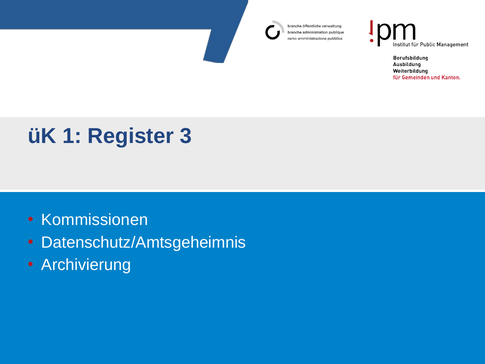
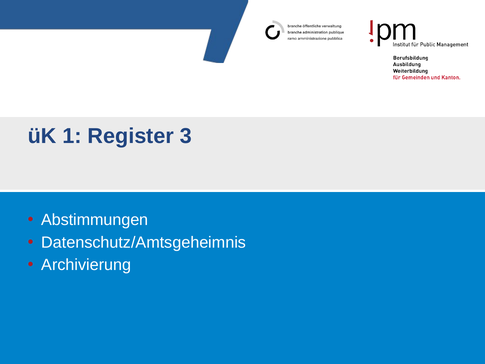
Kommissionen: Kommissionen -> Abstimmungen (95, 220)
